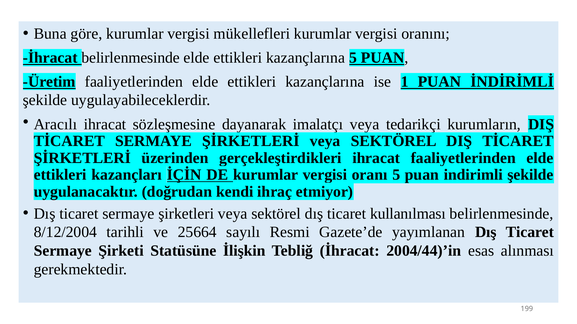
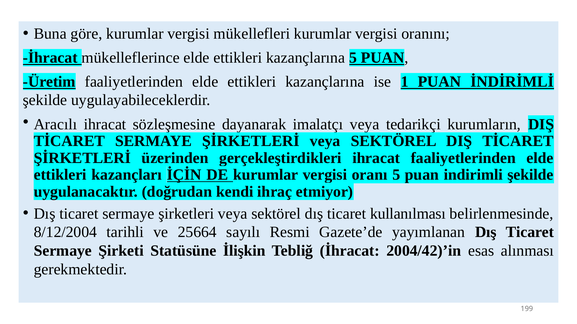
İhracat belirlenmesinde: belirlenmesinde -> mükelleflerince (131, 58)
2004/44)’in: 2004/44)’in -> 2004/42)’in (424, 251)
